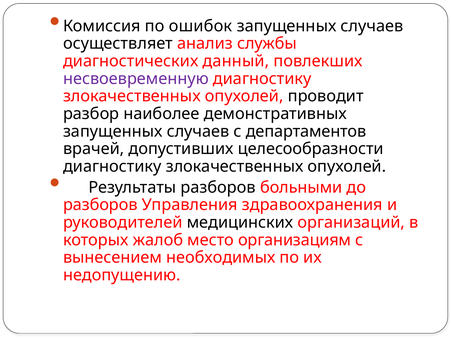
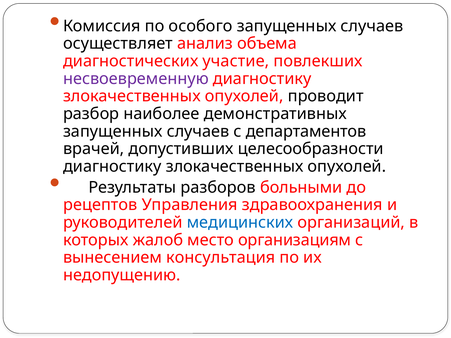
ошибок: ошибок -> особого (201, 26)
службы: службы -> объема (267, 44)
данный: данный -> участие (236, 61)
разборов: разборов -> рецептов (100, 205)
медицинских colour: black -> blue (240, 223)
необходимых: необходимых -> консультация (221, 258)
